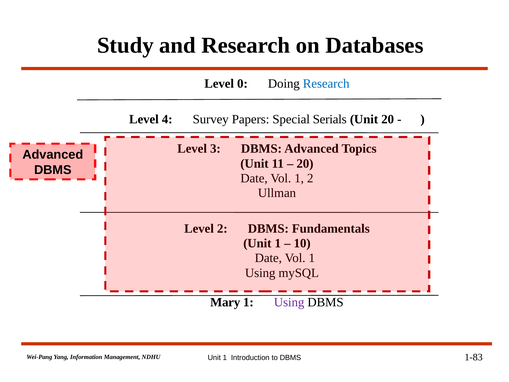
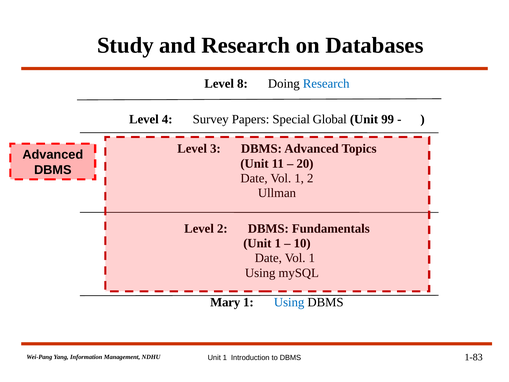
0: 0 -> 8 (242, 84)
Serials: Serials -> Global (330, 119)
Unit 20: 20 -> 99 (388, 119)
Using colour: purple -> blue (289, 302)
